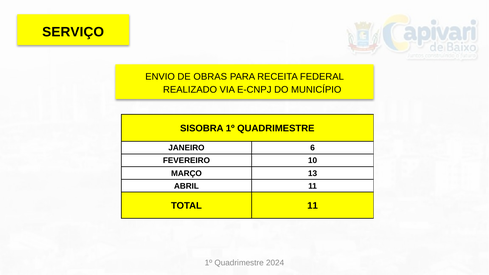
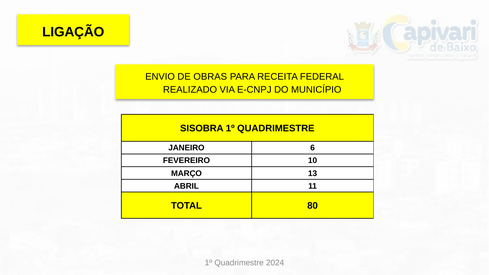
SERVIÇO: SERVIÇO -> LIGAÇÃO (73, 32)
TOTAL 11: 11 -> 80 (313, 206)
